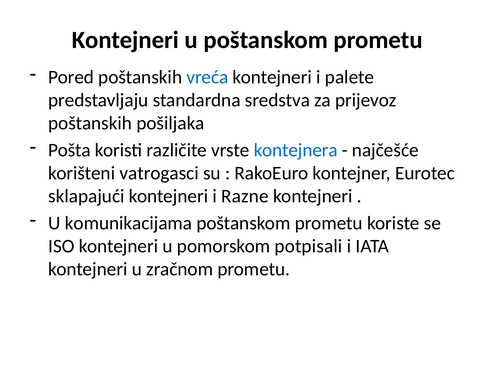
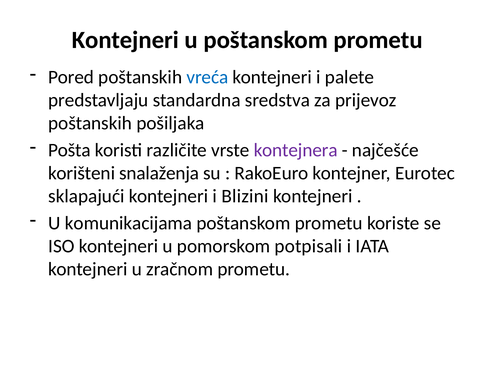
kontejnera colour: blue -> purple (296, 150)
vatrogasci: vatrogasci -> snalaženja (159, 173)
Razne: Razne -> Blizini (245, 196)
